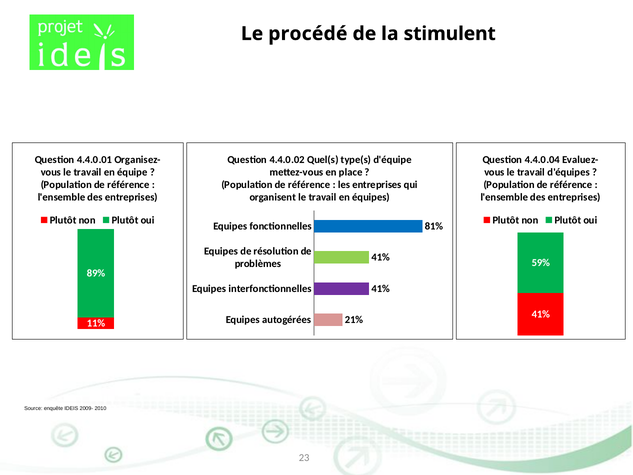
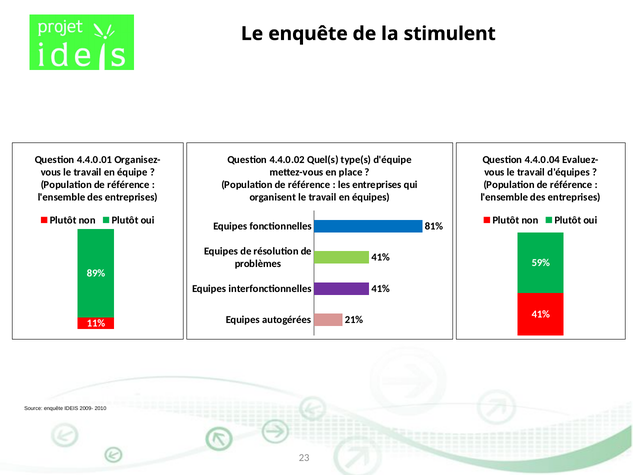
Le procédé: procédé -> enquête (308, 34)
